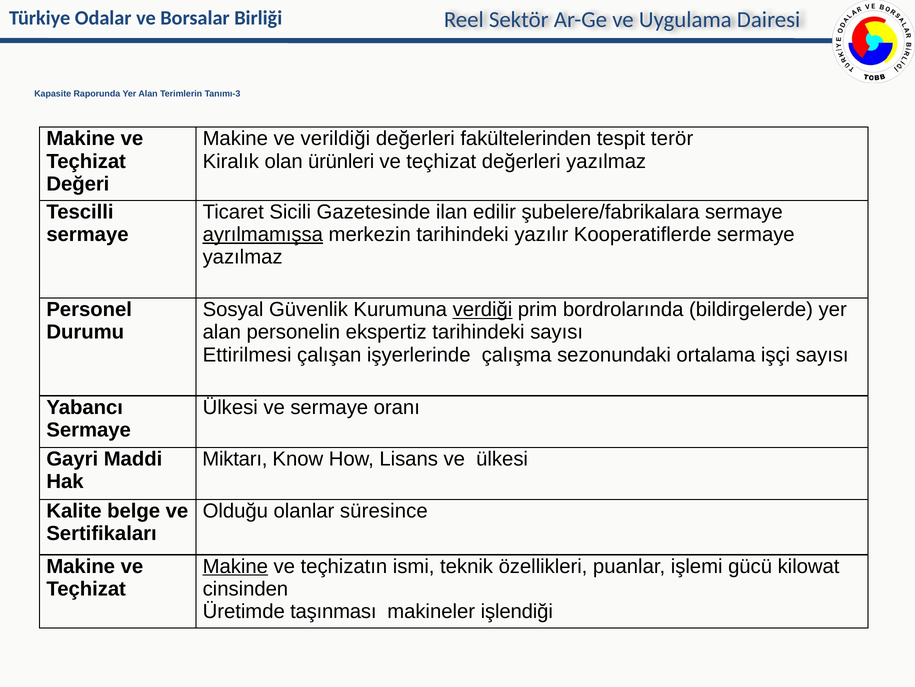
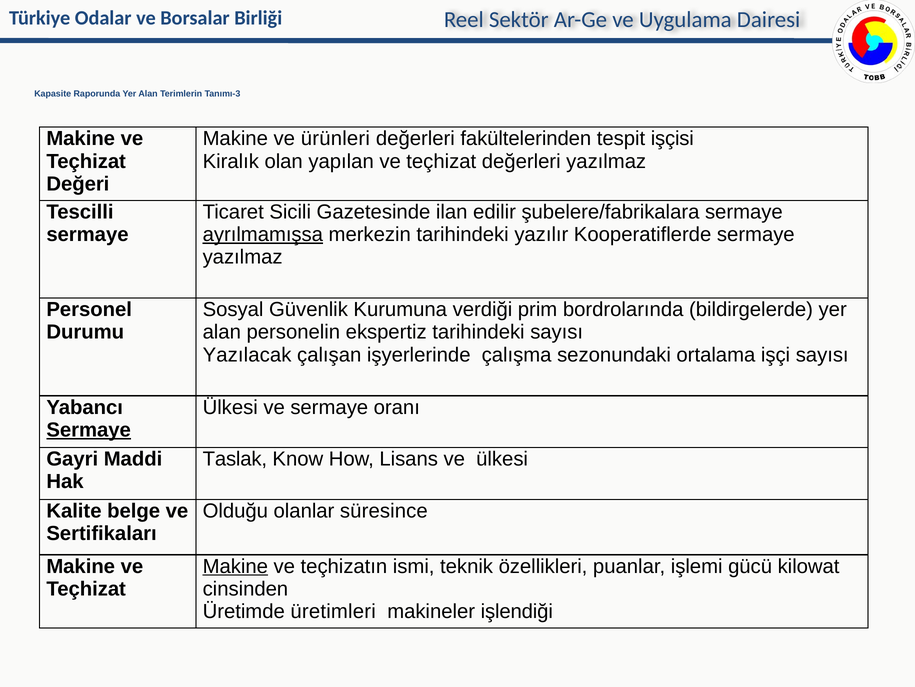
verildiği: verildiği -> ürünleri (335, 139)
terör: terör -> işçisi (672, 139)
ürünleri: ürünleri -> yapılan (341, 161)
verdiği underline: present -> none (482, 309)
Ettirilmesi: Ettirilmesi -> Yazılacak (247, 355)
Sermaye underline: none -> present (89, 430)
Miktarı: Miktarı -> Taslak (235, 459)
taşınması: taşınması -> üretimleri (333, 611)
